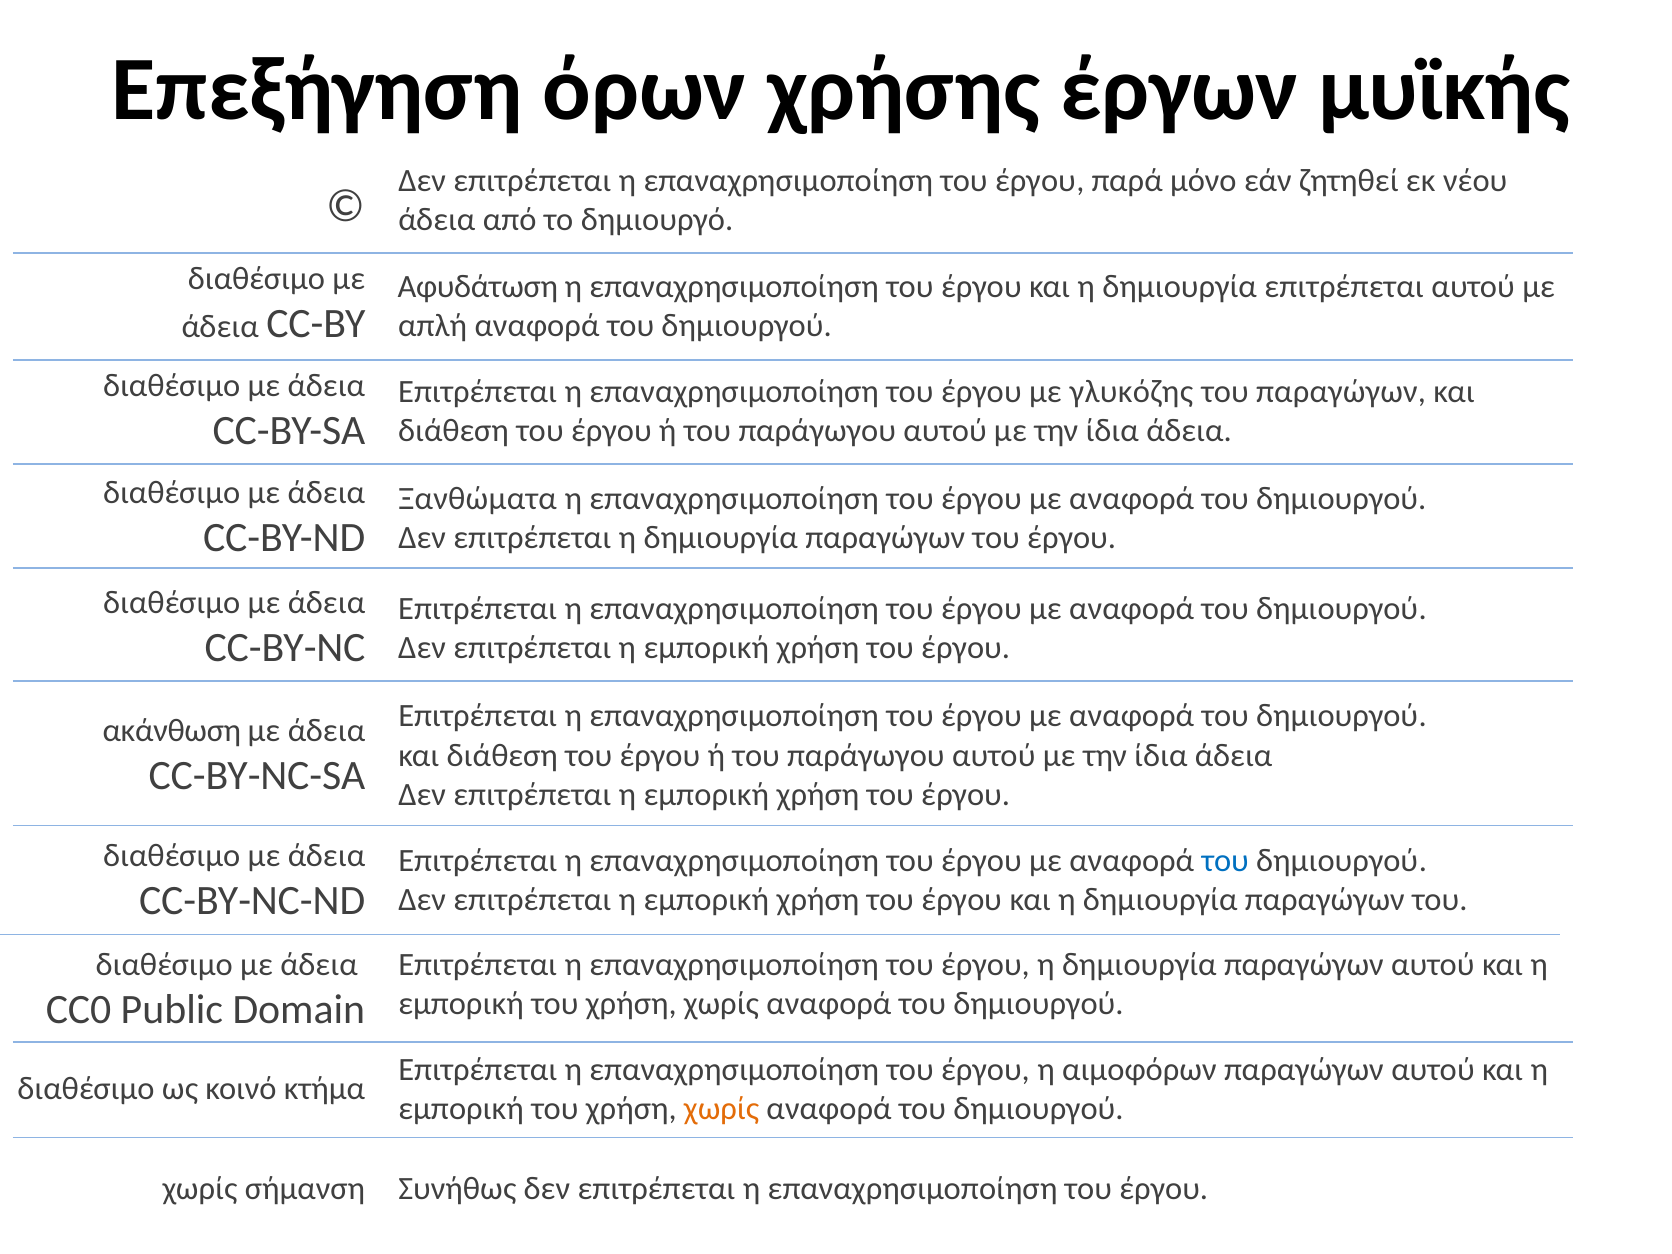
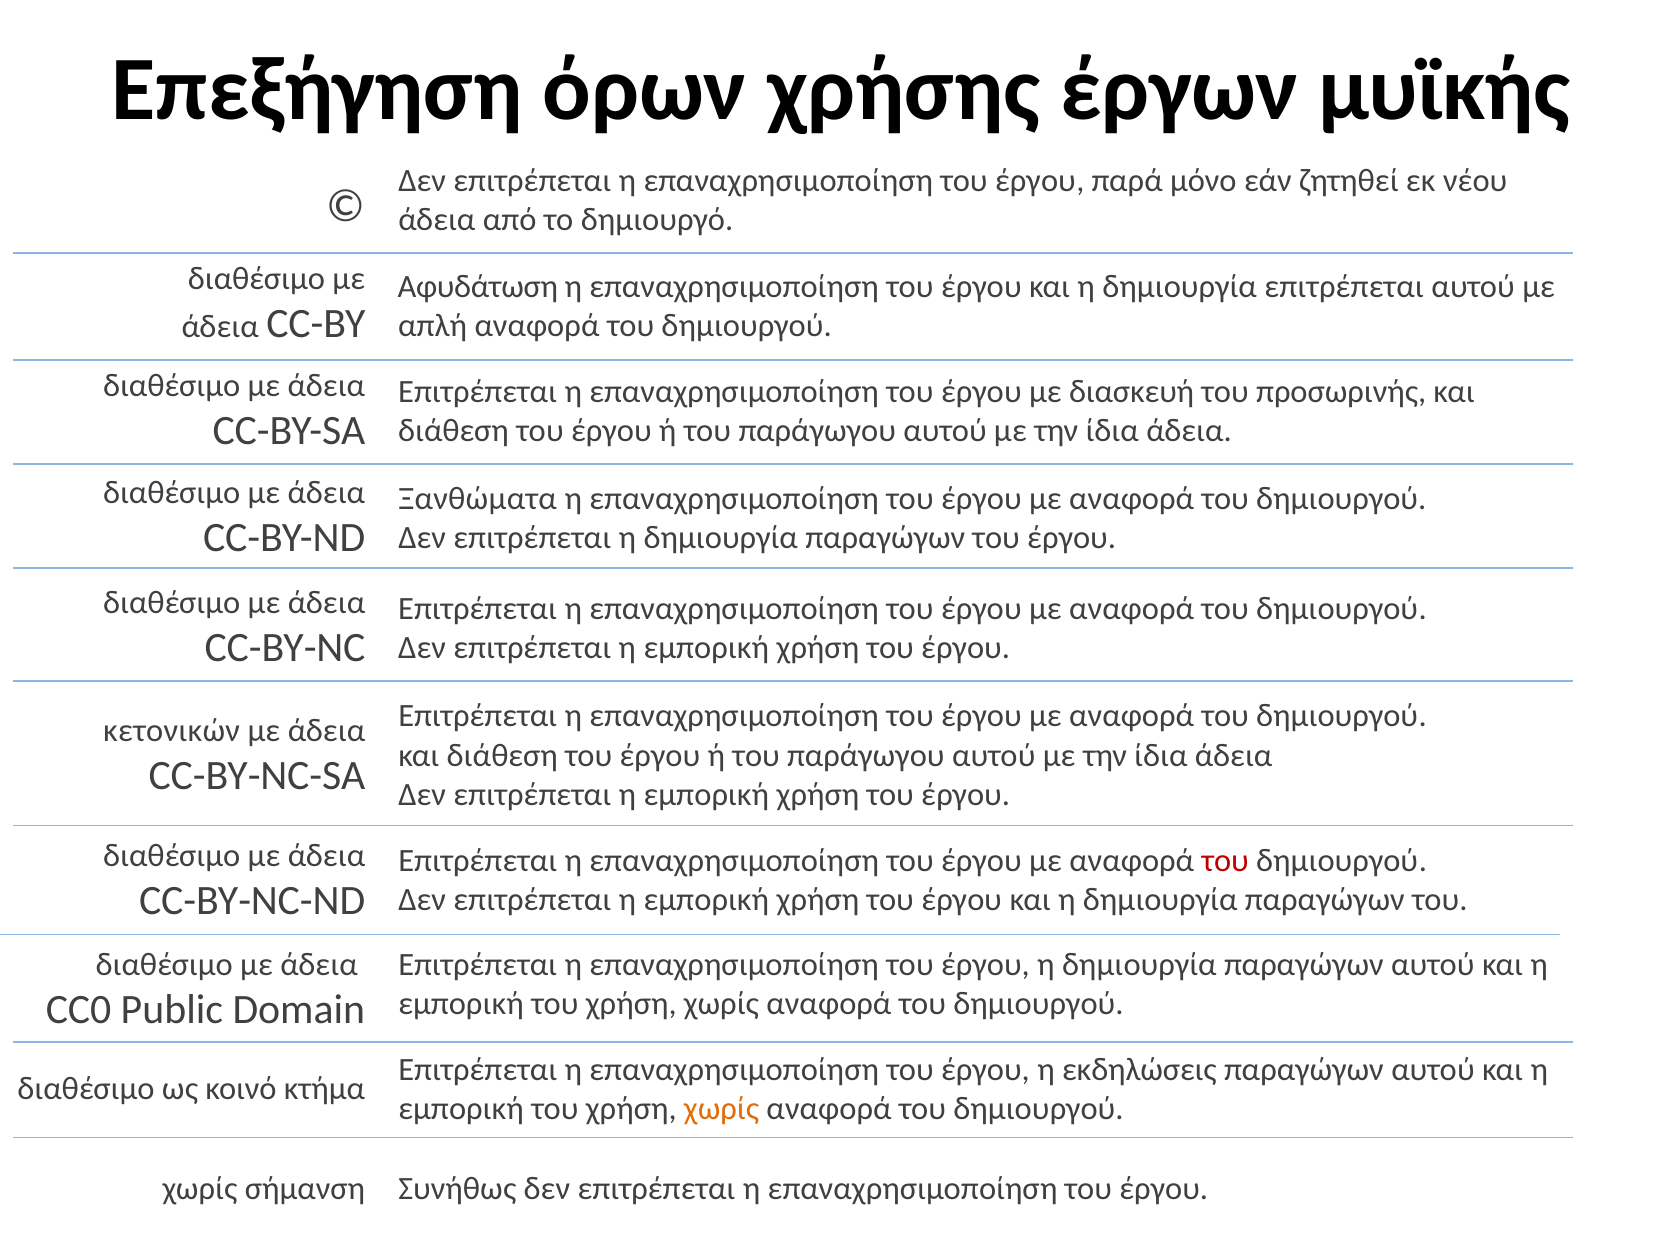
γλυκόζης: γλυκόζης -> διασκευή (1132, 392)
του παραγώγων: παραγώγων -> προσωρινής (1341, 392)
ακάνθωση: ακάνθωση -> κετονικών (172, 730)
του colour: blue -> red (1225, 861)
αιμοφόρων: αιμοφόρων -> εκδηλώσεις (1139, 1070)
